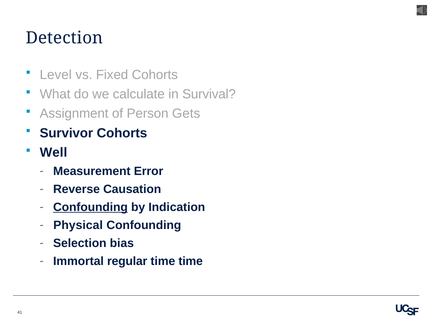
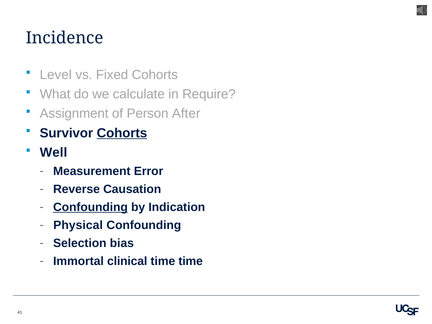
Detection: Detection -> Incidence (65, 38)
Survival: Survival -> Require (209, 94)
Gets: Gets -> After (186, 114)
Cohorts underline: none -> present (122, 133)
regular: regular -> clinical (127, 261)
